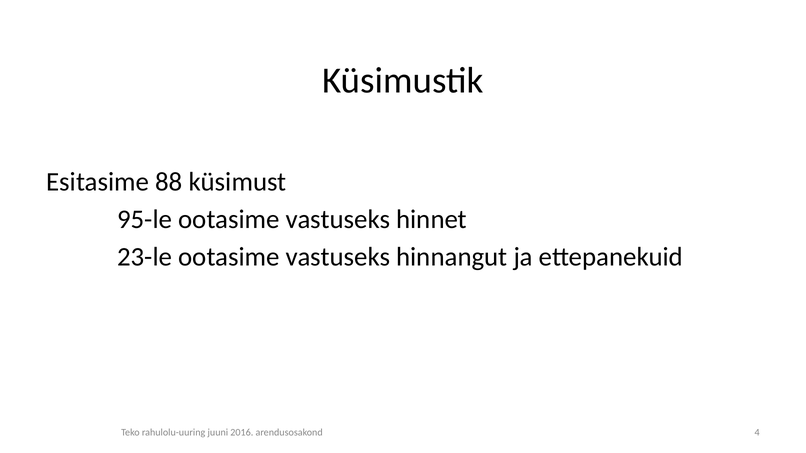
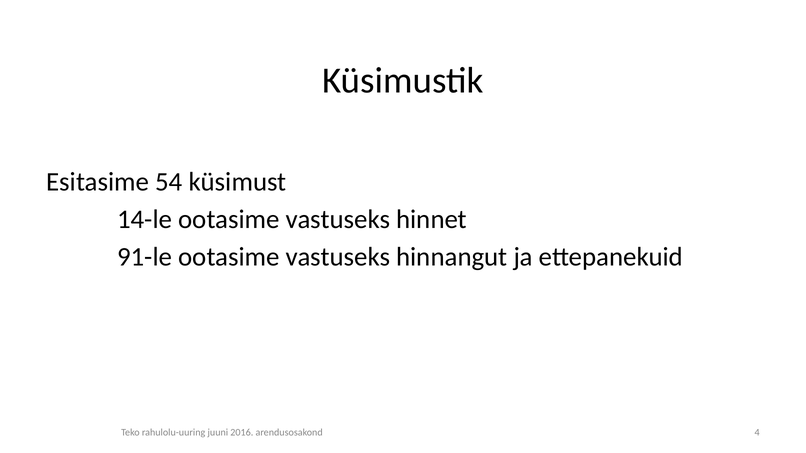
88: 88 -> 54 (169, 182)
95-le: 95-le -> 14-le (145, 220)
23-le: 23-le -> 91-le (145, 257)
